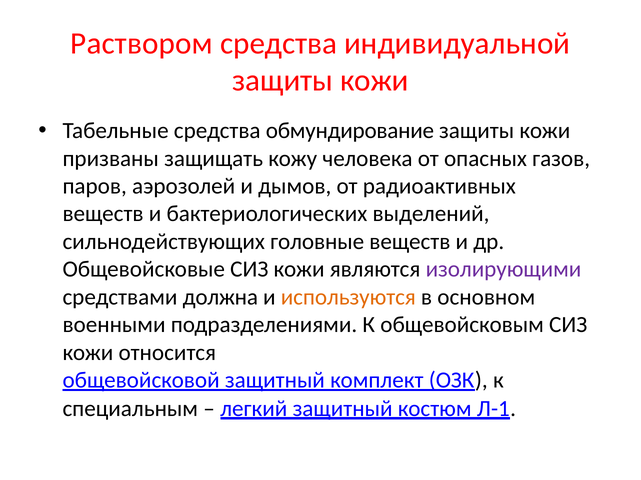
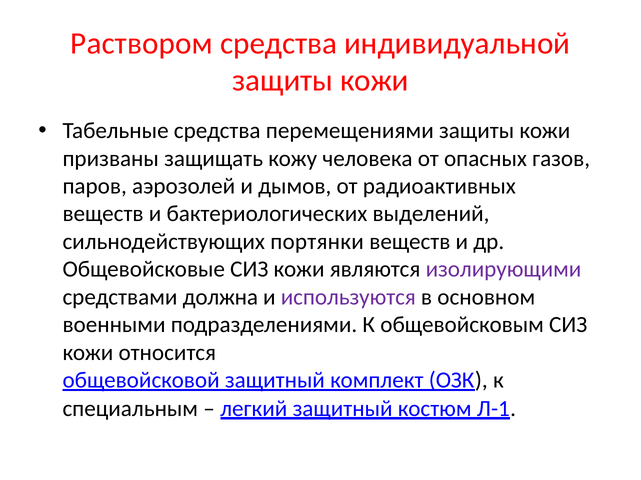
обмундирование: обмундирование -> перемещениями (350, 131)
головные: головные -> портянки (317, 242)
используются colour: orange -> purple (348, 297)
